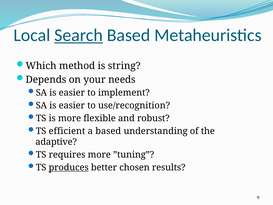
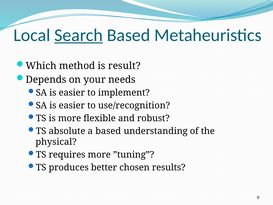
string: string -> result (124, 66)
efficient: efficient -> absolute (67, 131)
adaptive: adaptive -> physical (56, 142)
produces underline: present -> none (69, 167)
